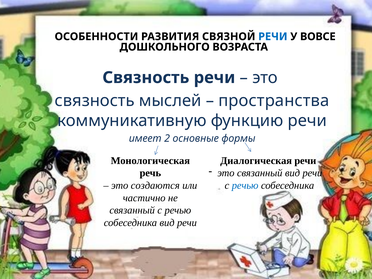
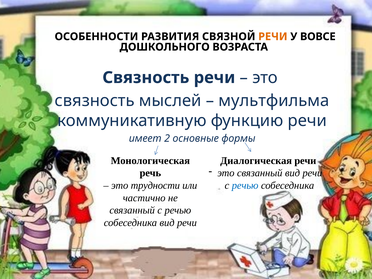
РЕЧИ colour: blue -> orange (273, 37)
пространства: пространства -> мультфильма (274, 101)
создаются: создаются -> трудности (155, 185)
